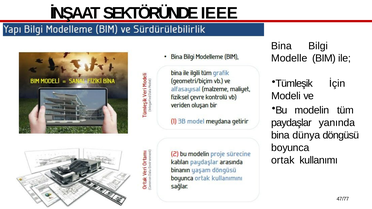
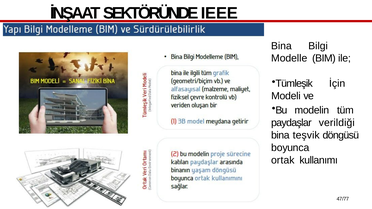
yanında: yanında -> verildiği (337, 123)
dünya: dünya -> teşvik (306, 135)
